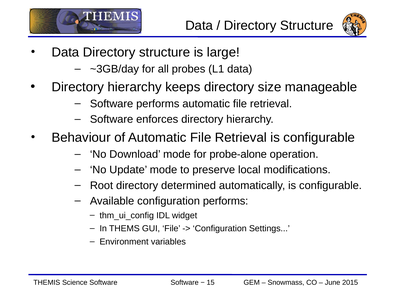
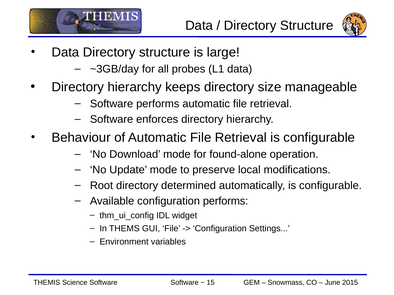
probe-alone: probe-alone -> found-alone (238, 155)
